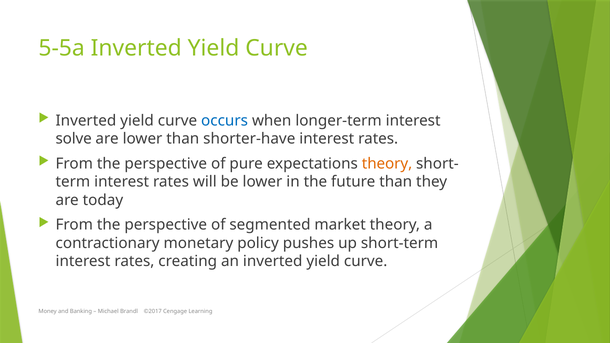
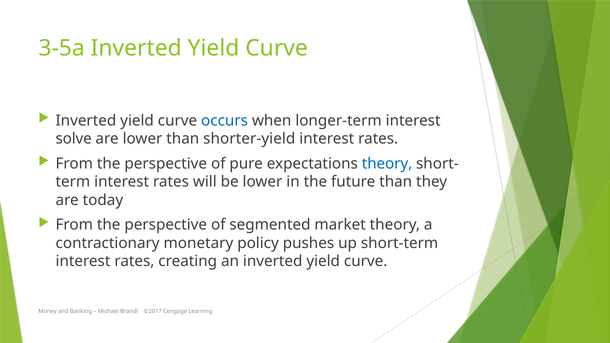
5-5a: 5-5a -> 3-5a (62, 48)
shorter-have: shorter-have -> shorter-yield (249, 139)
theory colour: orange -> blue (387, 164)
